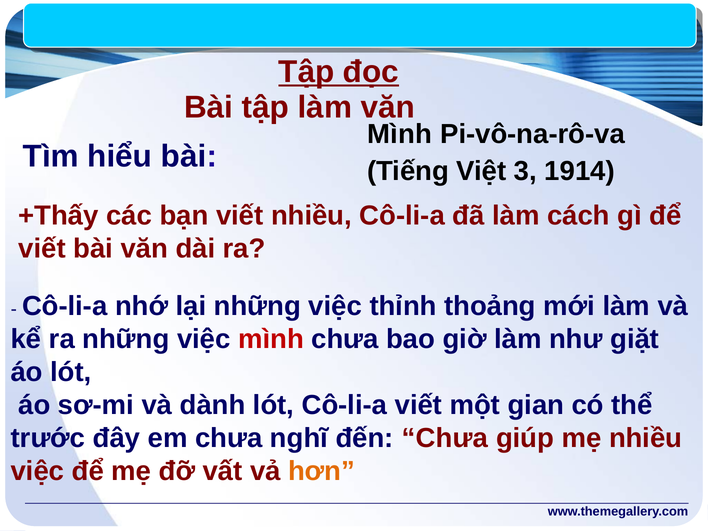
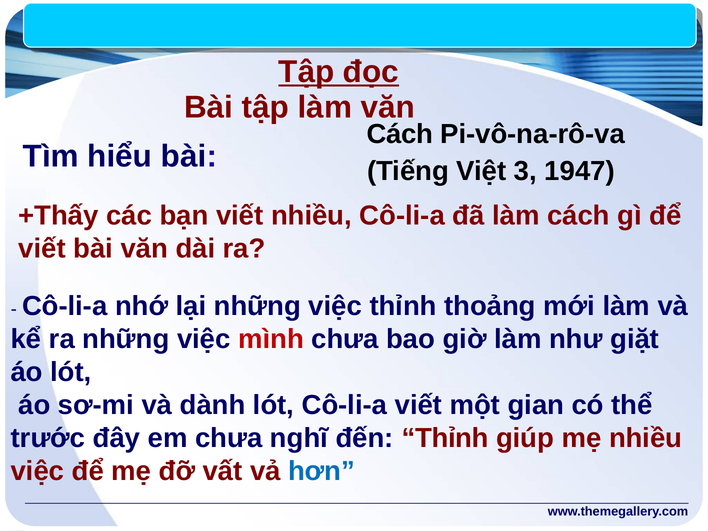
Mình: Mình -> Cách (400, 134)
1914: 1914 -> 1947 (580, 171)
đến Chưa: Chưa -> Thỉnh (445, 438)
hơn colour: orange -> blue (322, 471)
